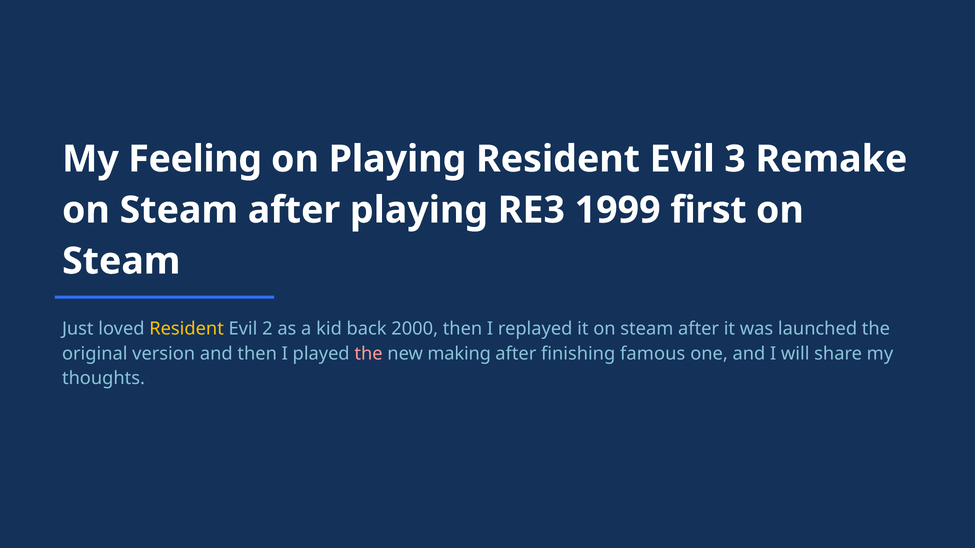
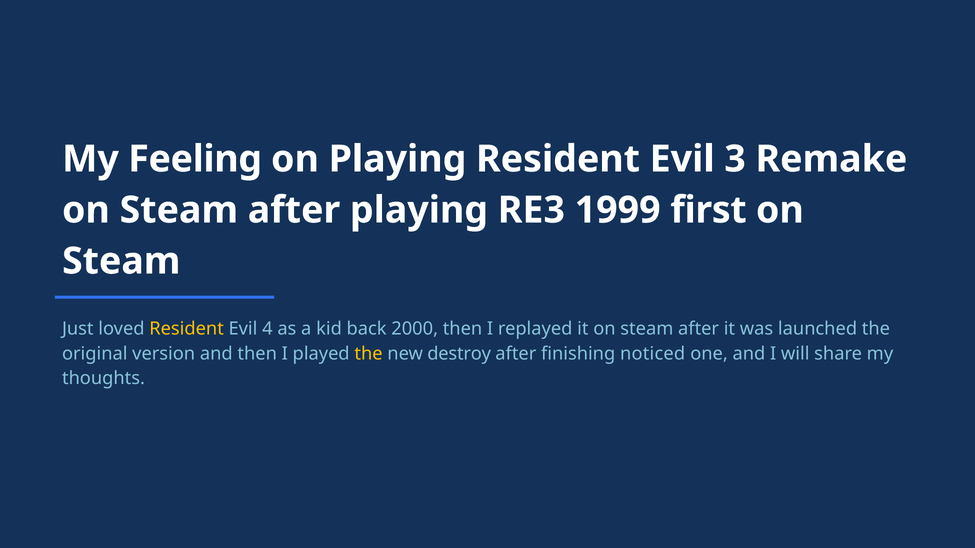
2: 2 -> 4 (267, 329)
the colour: pink -> yellow (369, 354)
making: making -> destroy (459, 354)
famous: famous -> noticed (653, 354)
